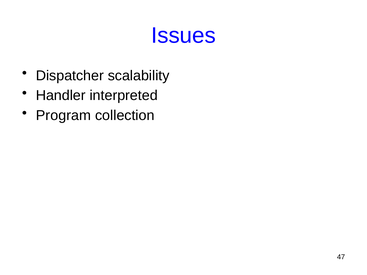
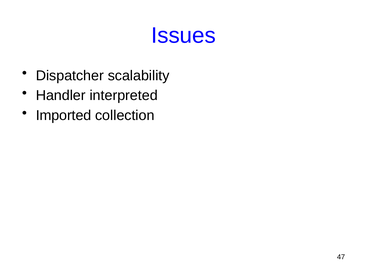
Program: Program -> Imported (64, 116)
